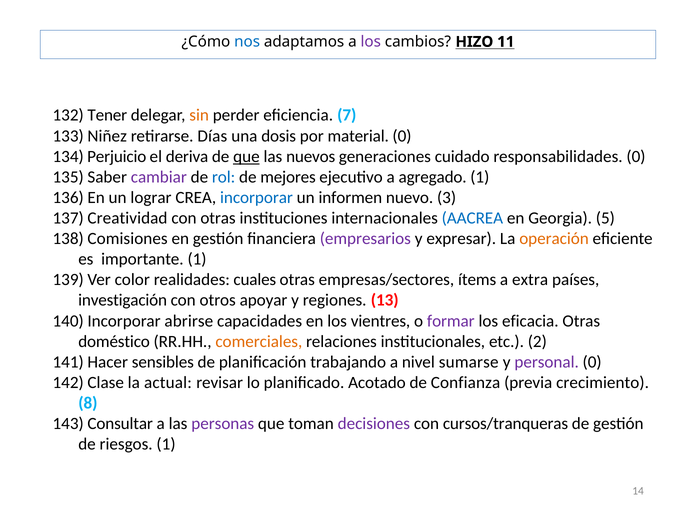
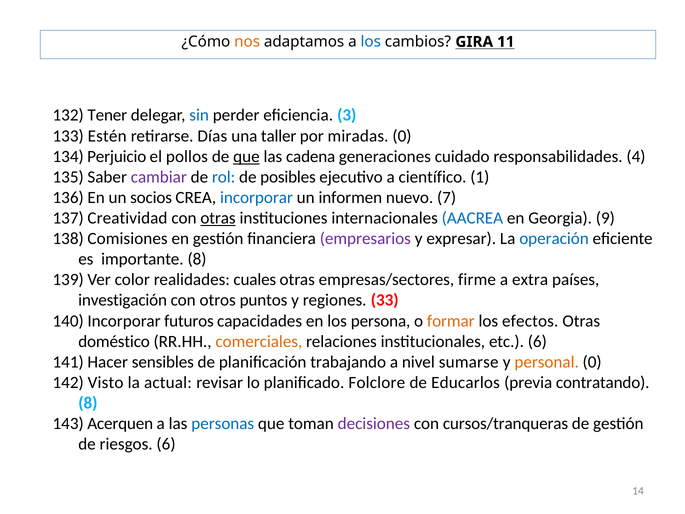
nos colour: blue -> orange (247, 42)
los colour: purple -> blue (371, 42)
HIZO: HIZO -> GIRA (474, 42)
sin colour: orange -> blue (199, 115)
7: 7 -> 3 (347, 115)
Niñez: Niñez -> Estén (107, 136)
dosis: dosis -> taller (279, 136)
material: material -> miradas (358, 136)
deriva: deriva -> pollos (187, 156)
nuevos: nuevos -> cadena (311, 156)
responsabilidades 0: 0 -> 4 (636, 156)
mejores: mejores -> posibles (288, 177)
agregado: agregado -> científico (433, 177)
lograr: lograr -> socios (151, 197)
3: 3 -> 7 (447, 197)
otras underline: none -> present (218, 218)
5: 5 -> 9 (605, 218)
operación colour: orange -> blue (554, 239)
importante 1: 1 -> 8 (197, 259)
ítems: ítems -> firme (477, 280)
apoyar: apoyar -> puntos (264, 300)
13: 13 -> 33 (385, 300)
abrirse: abrirse -> futuros (189, 321)
vientres: vientres -> persona (381, 321)
formar colour: purple -> orange (451, 321)
eficacia: eficacia -> efectos (530, 321)
etc 2: 2 -> 6 (537, 341)
personal colour: purple -> orange (547, 362)
Clase: Clase -> Visto (106, 382)
Acotado: Acotado -> Folclore (377, 382)
Confianza: Confianza -> Educarlos (466, 382)
crecimiento: crecimiento -> contratando (603, 382)
Consultar: Consultar -> Acerquen (120, 423)
personas colour: purple -> blue (223, 423)
riesgos 1: 1 -> 6 (166, 444)
